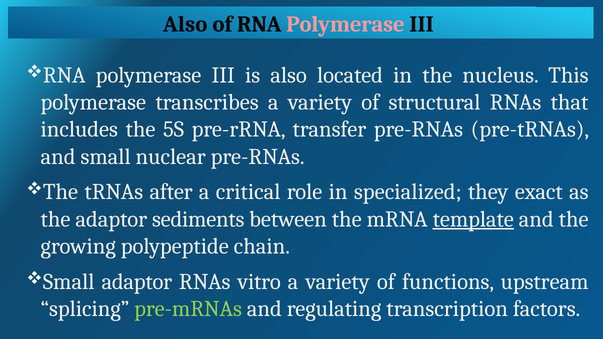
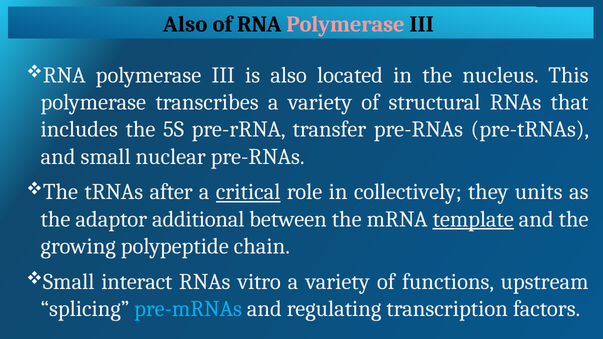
critical underline: none -> present (248, 192)
specialized: specialized -> collectively (408, 192)
exact: exact -> units (539, 192)
sediments: sediments -> additional (198, 219)
adaptor: adaptor -> interact (137, 282)
pre-mRNAs colour: light green -> light blue (188, 309)
